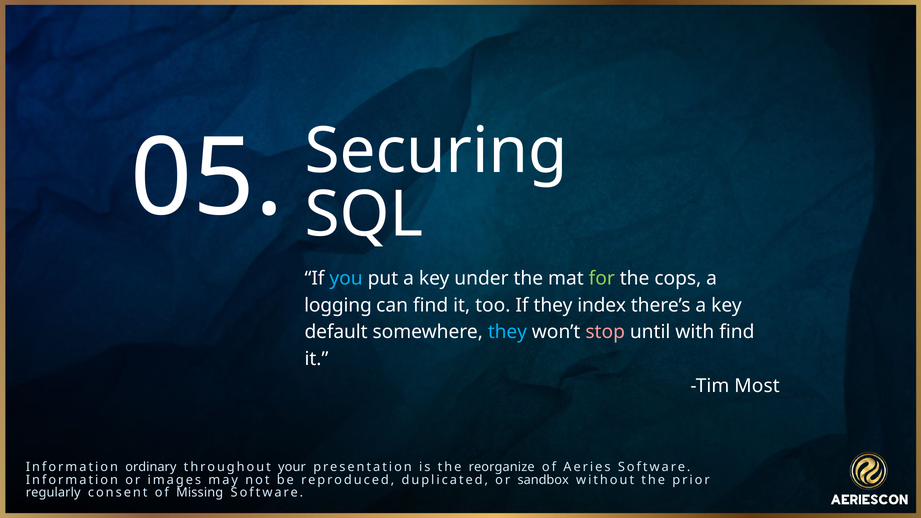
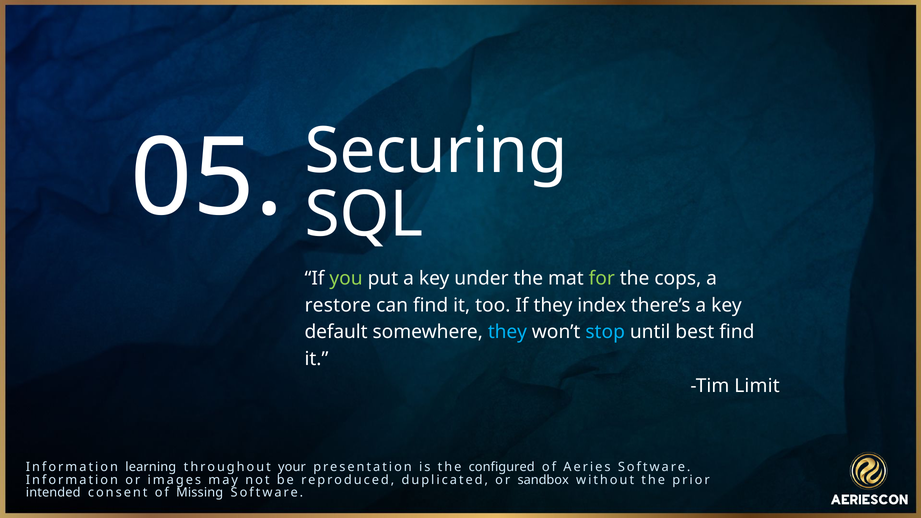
you colour: light blue -> light green (346, 278)
logging: logging -> restore (338, 305)
stop colour: pink -> light blue (605, 332)
with: with -> best (695, 332)
Most: Most -> Limit (757, 386)
ordinary: ordinary -> learning (151, 467)
reorganize: reorganize -> configured (502, 467)
regularly: regularly -> intended (53, 493)
